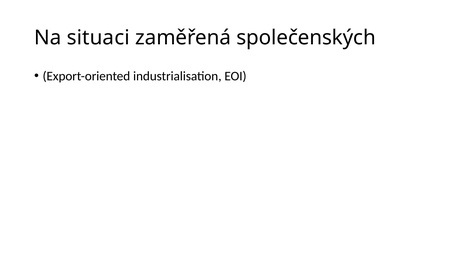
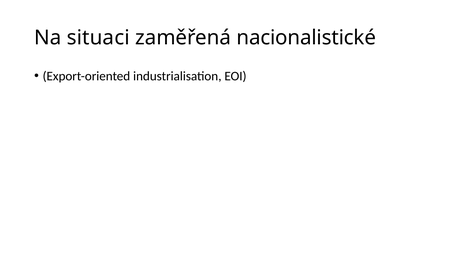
společenských: společenských -> nacionalistické (306, 38)
